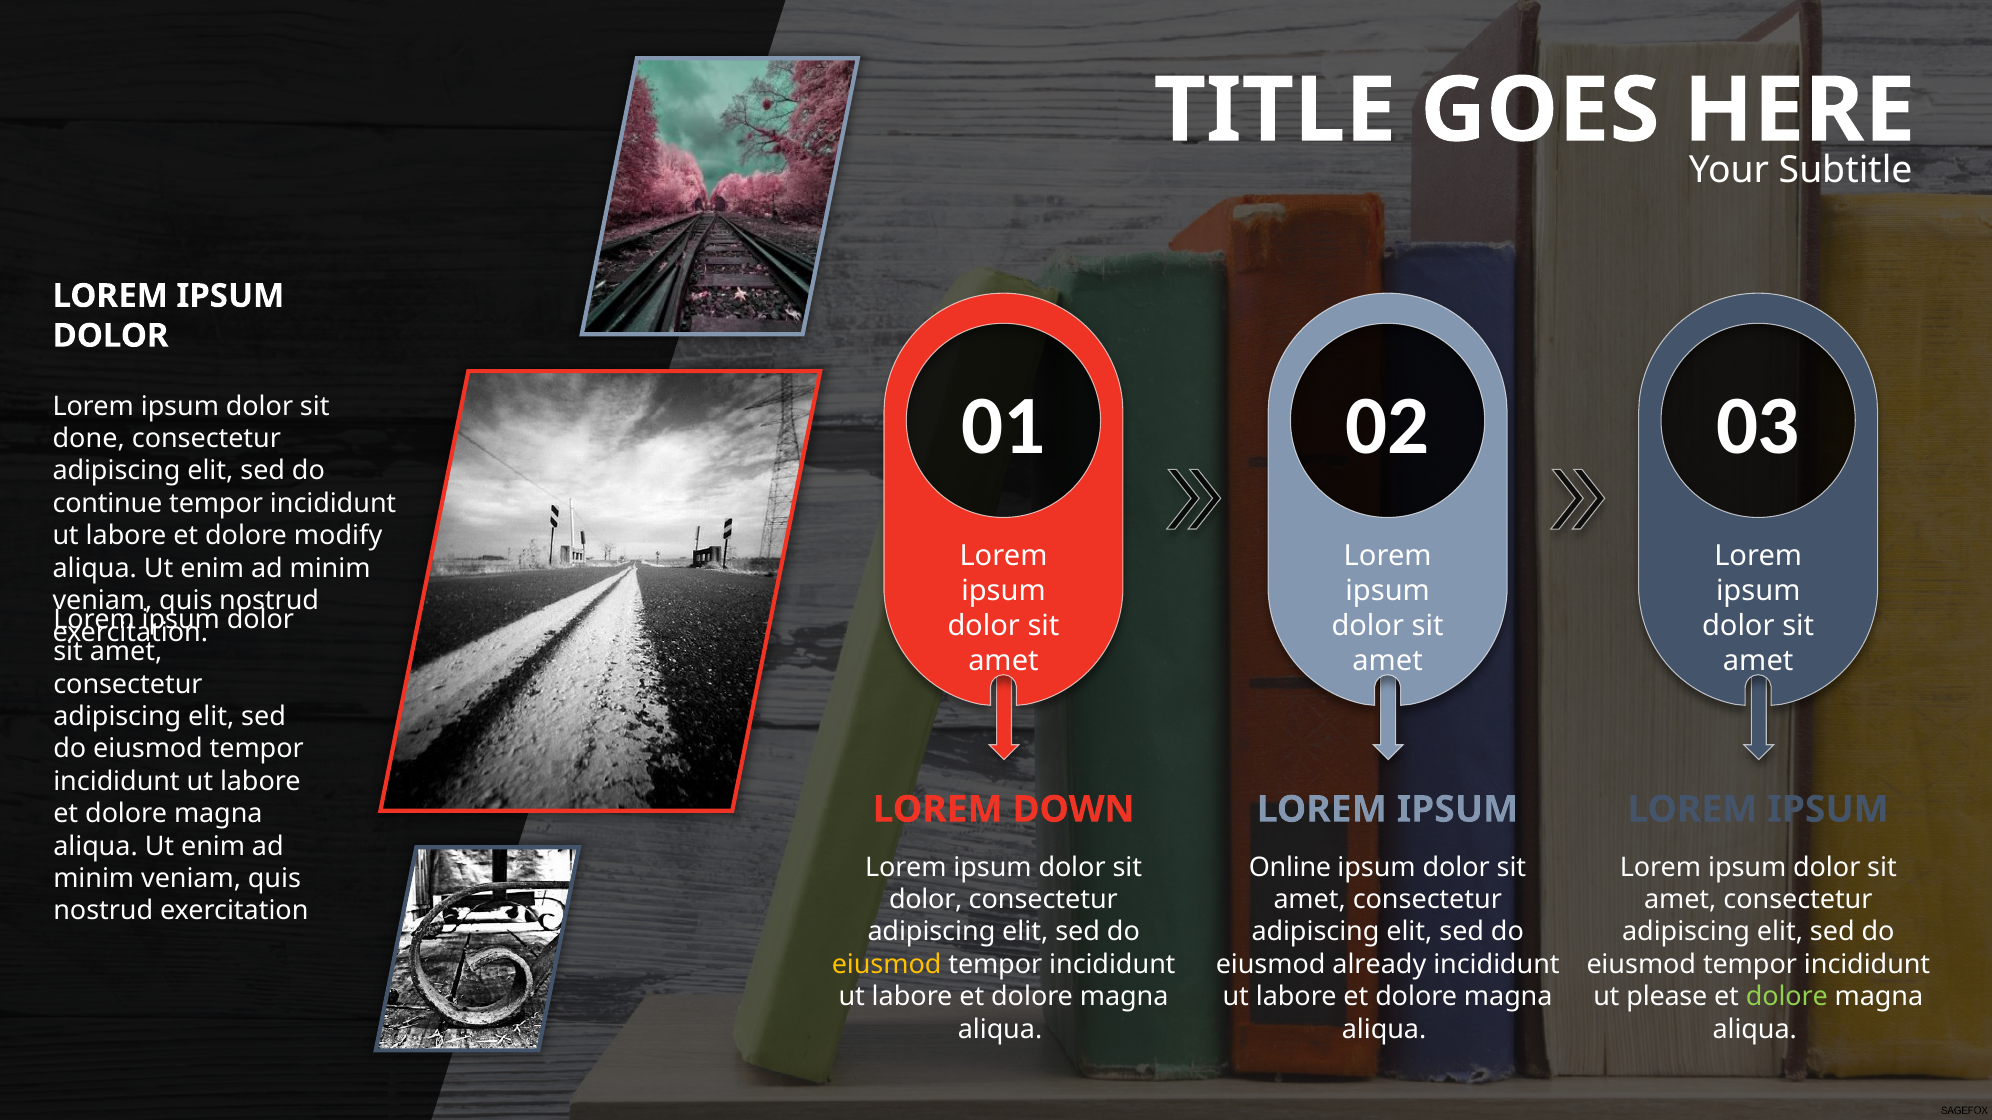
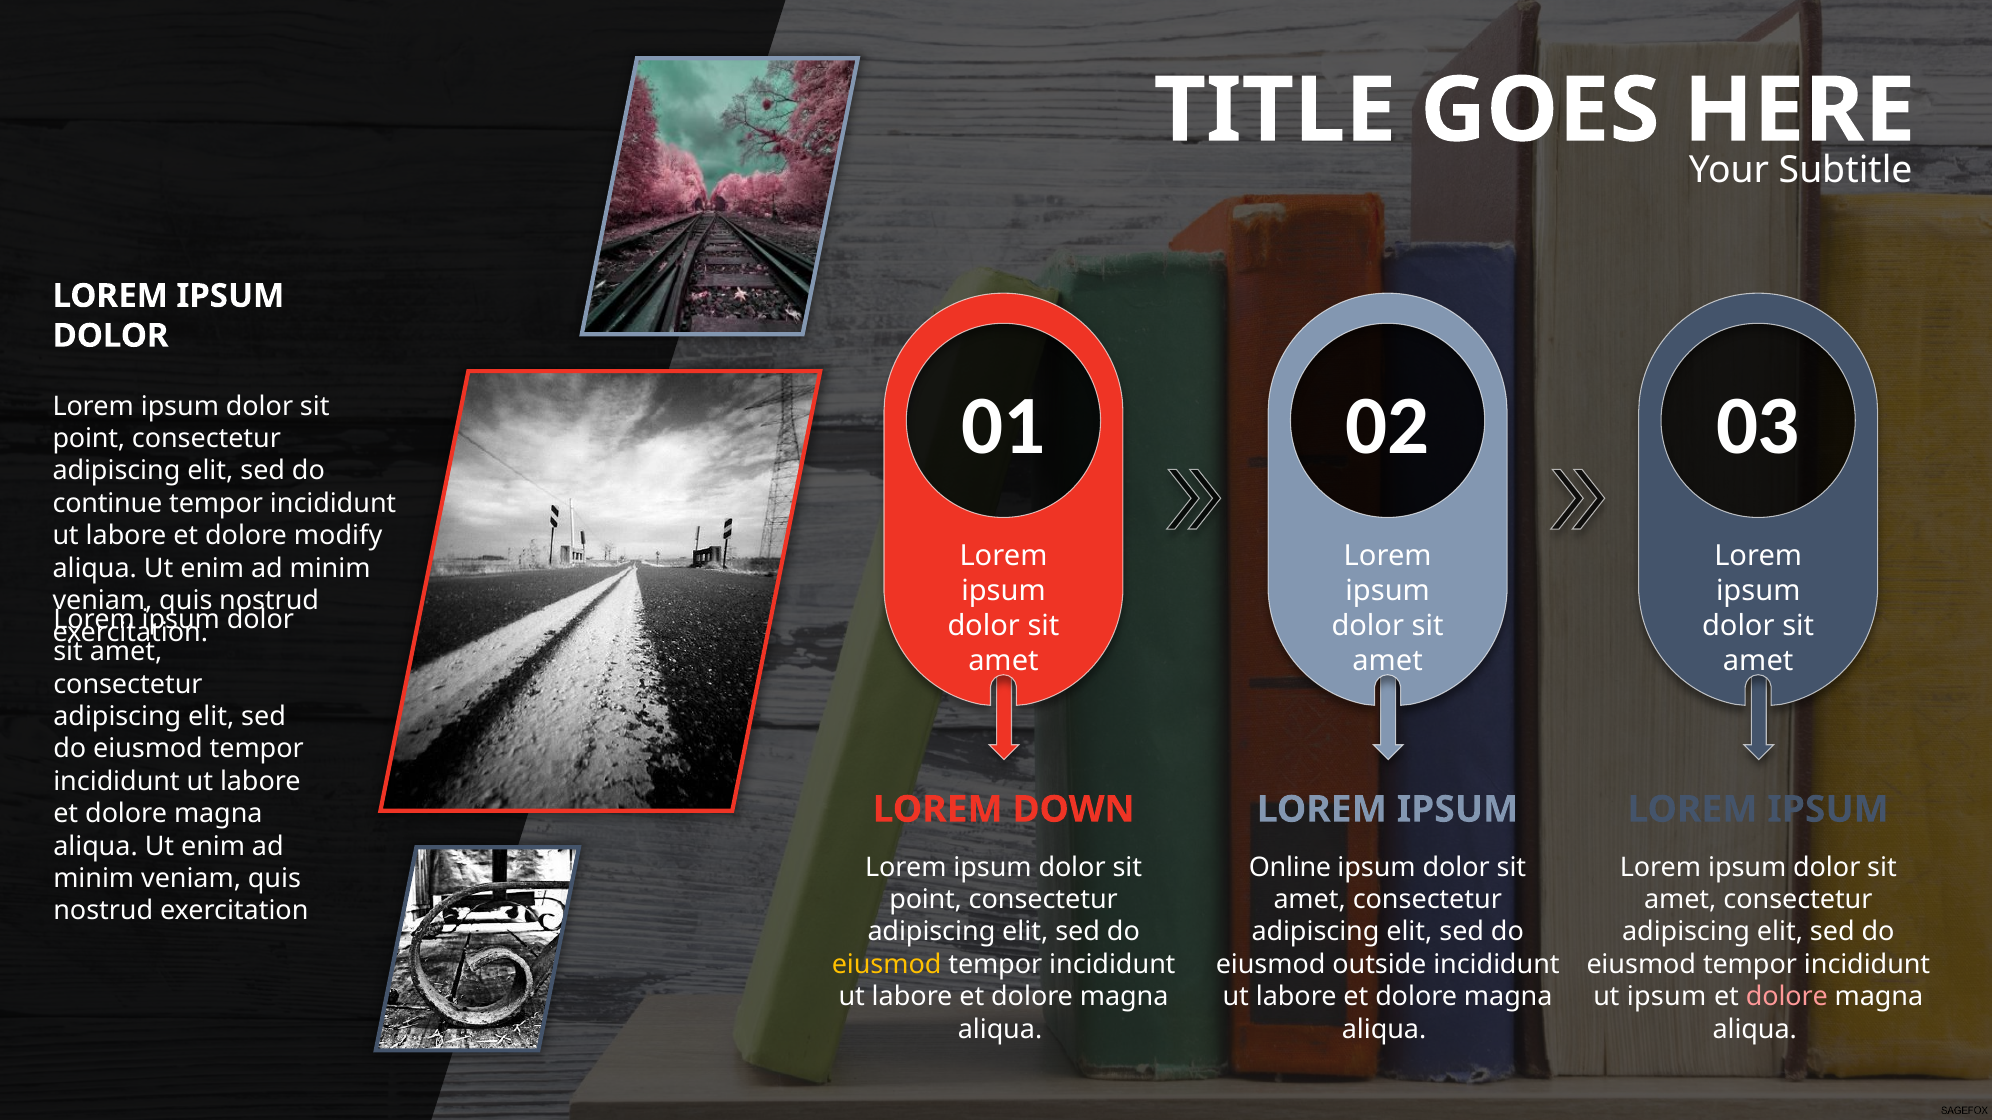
done: done -> point (89, 439)
dolor: dolor -> point (926, 900)
already: already -> outside (1379, 965)
ut please: please -> ipsum (1667, 997)
dolore colour: light green -> pink (1787, 997)
